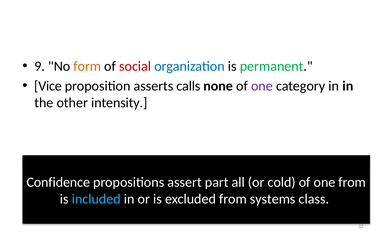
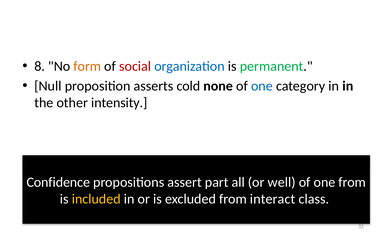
9: 9 -> 8 (40, 66)
Vice: Vice -> Null (48, 86)
calls: calls -> cold (188, 86)
one colour: purple -> blue (262, 86)
cold: cold -> well (282, 182)
included colour: light blue -> yellow (96, 199)
systems: systems -> interact (273, 199)
